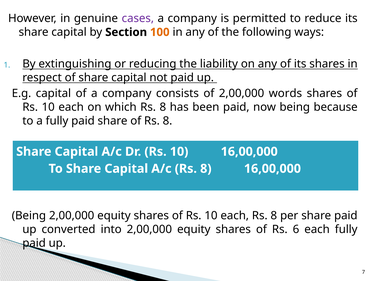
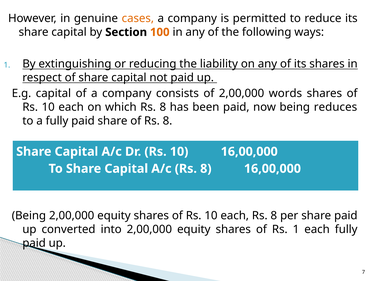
cases colour: purple -> orange (138, 18)
because: because -> reduces (336, 107)
Rs 6: 6 -> 1 (296, 229)
